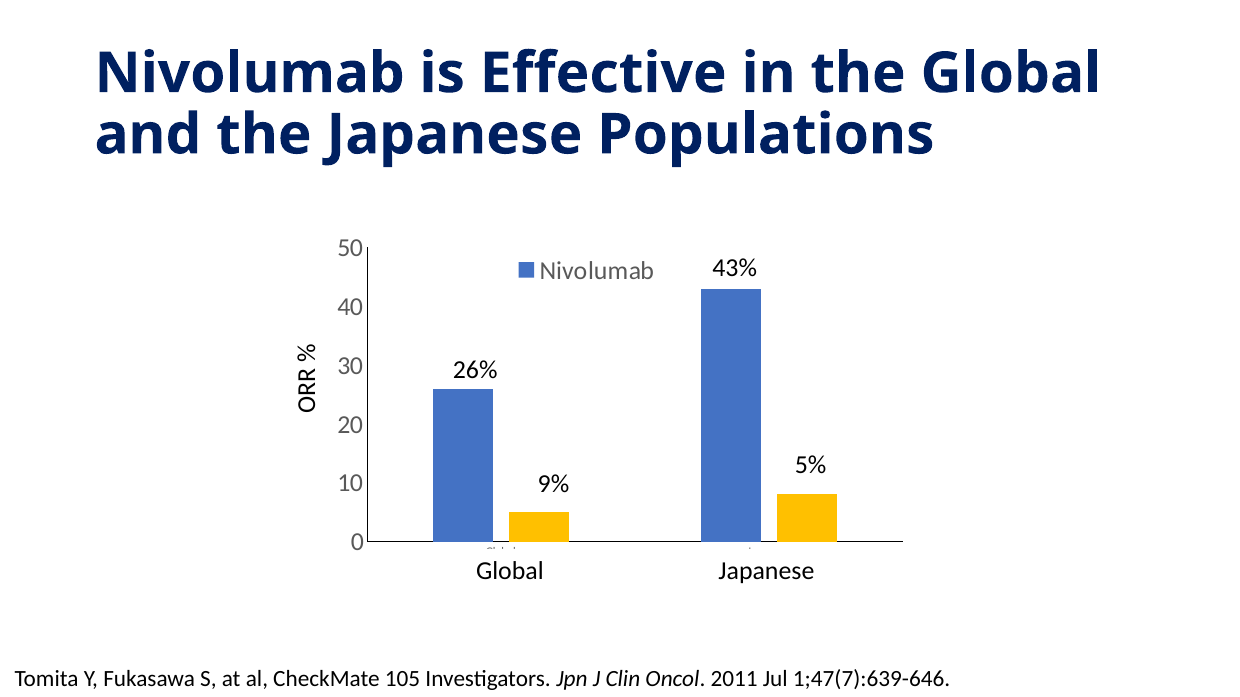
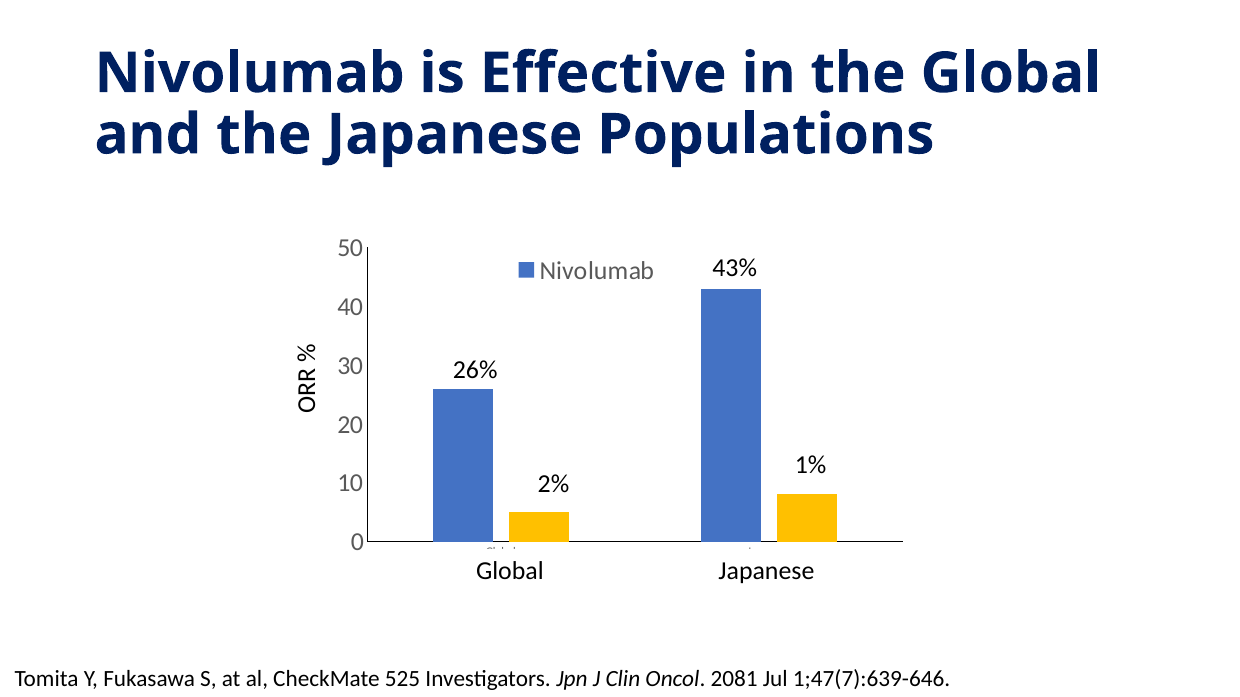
5%: 5% -> 1% (811, 466)
9%: 9% -> 2% (554, 484)
105: 105 -> 525 (403, 679)
2011: 2011 -> 2081 (734, 679)
